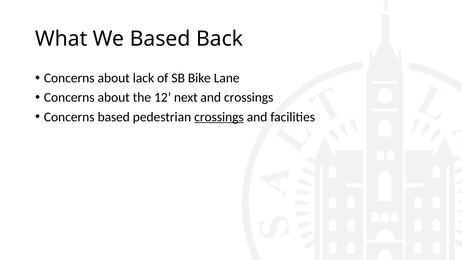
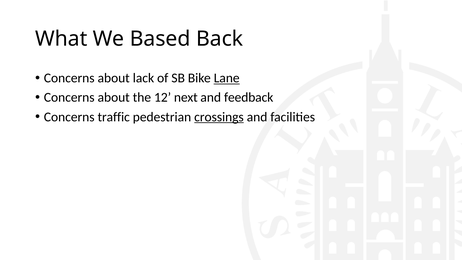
Lane underline: none -> present (227, 78)
and crossings: crossings -> feedback (249, 97)
Concerns based: based -> traffic (114, 117)
